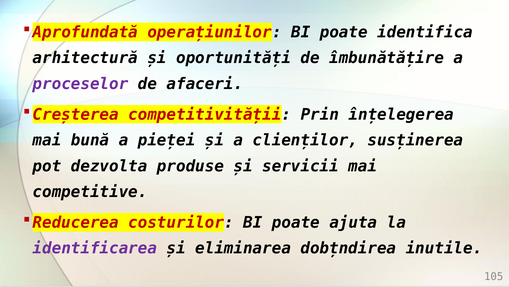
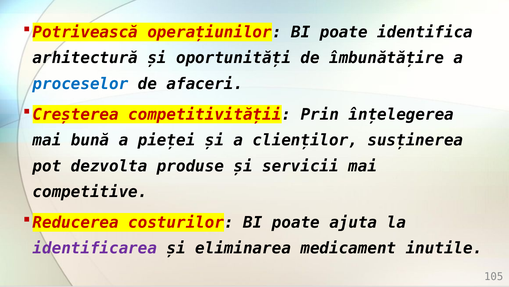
Aprofundată: Aprofundată -> Potrivească (85, 32)
proceselor colour: purple -> blue (80, 84)
dobțndirea: dobțndirea -> medicament (348, 248)
